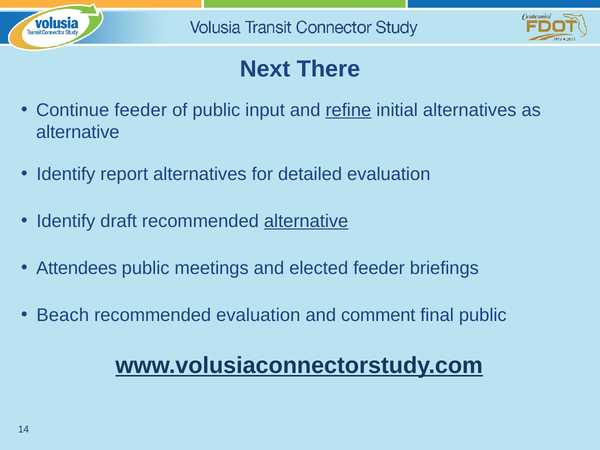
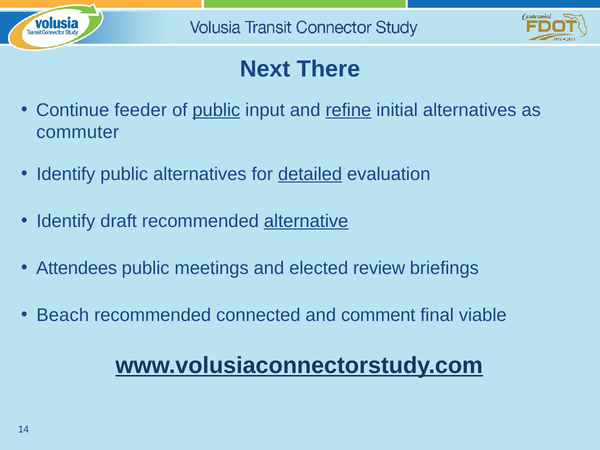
public underline: none -> present (216, 110)
alternative: alternative -> commuter (78, 132)
Identify report: report -> public (124, 174)
detailed underline: none -> present (310, 174)
elected feeder: feeder -> review (379, 268)
recommended evaluation: evaluation -> connected (258, 315)
final public: public -> viable (483, 315)
